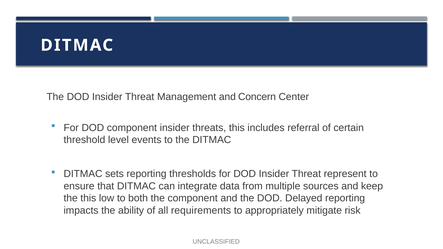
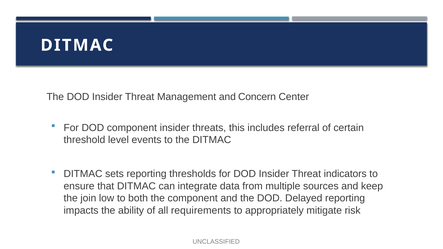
represent: represent -> indicators (345, 174)
the this: this -> join (88, 198)
